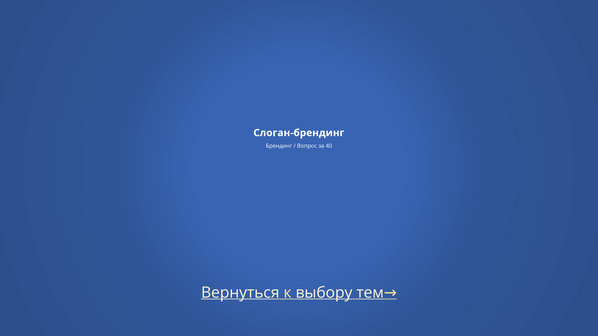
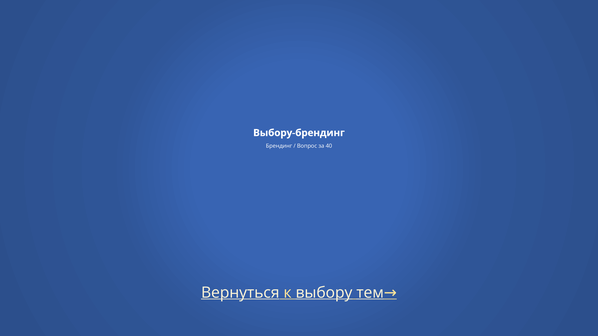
Слоган-брендинг: Слоган-брендинг -> Выбору-брендинг (299, 133)
